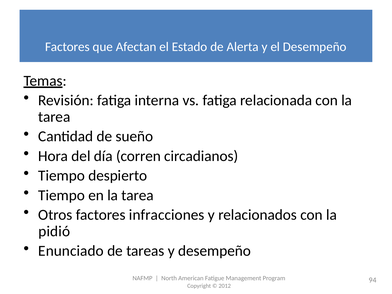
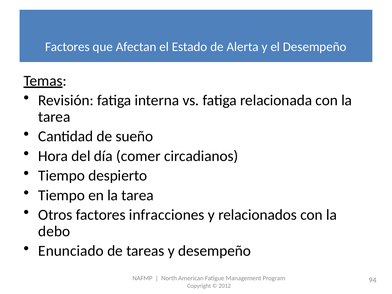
corren: corren -> comer (138, 156)
pidió: pidió -> debo (54, 231)
